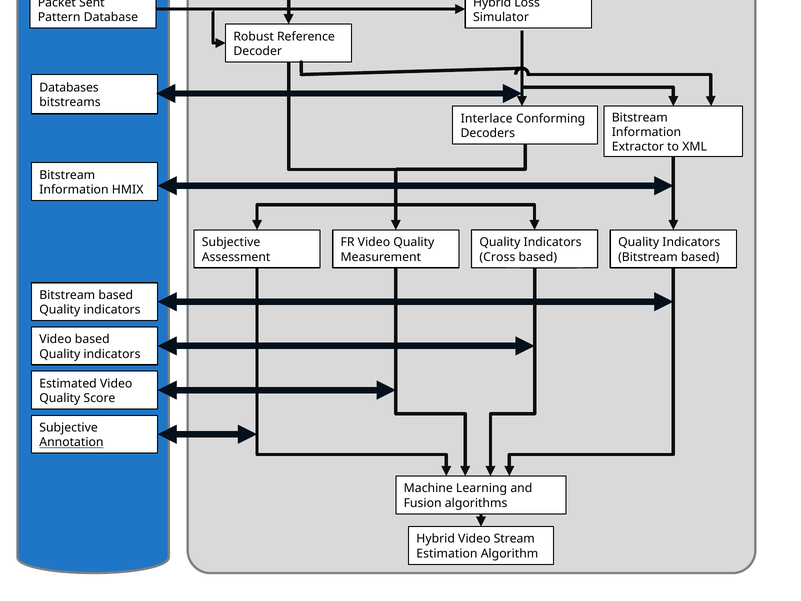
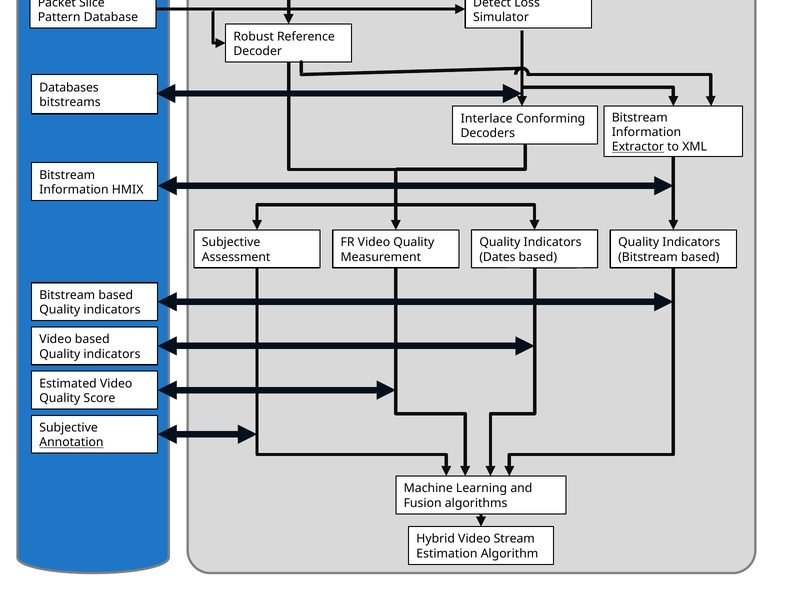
Sent: Sent -> Slice (92, 3)
Hybrid: Hybrid -> Detect (492, 3)
Extractor underline: none -> present (638, 147)
Cross: Cross -> Dates (497, 257)
